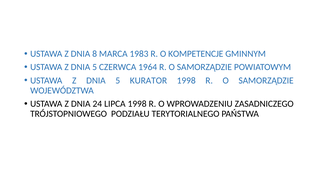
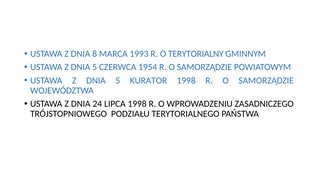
1983: 1983 -> 1993 (139, 54)
KOMPETENCJE: KOMPETENCJE -> TERYTORIALNY (196, 54)
1964: 1964 -> 1954 (148, 67)
